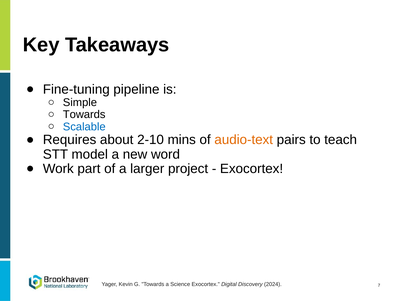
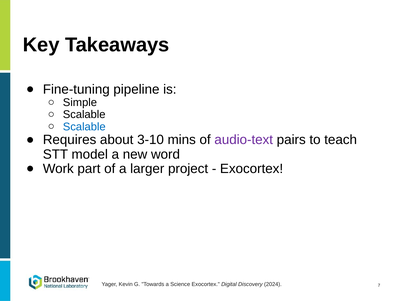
Towards: Towards -> Scalable (84, 115)
2-10: 2-10 -> 3-10 (151, 140)
audio-text colour: orange -> purple (244, 140)
